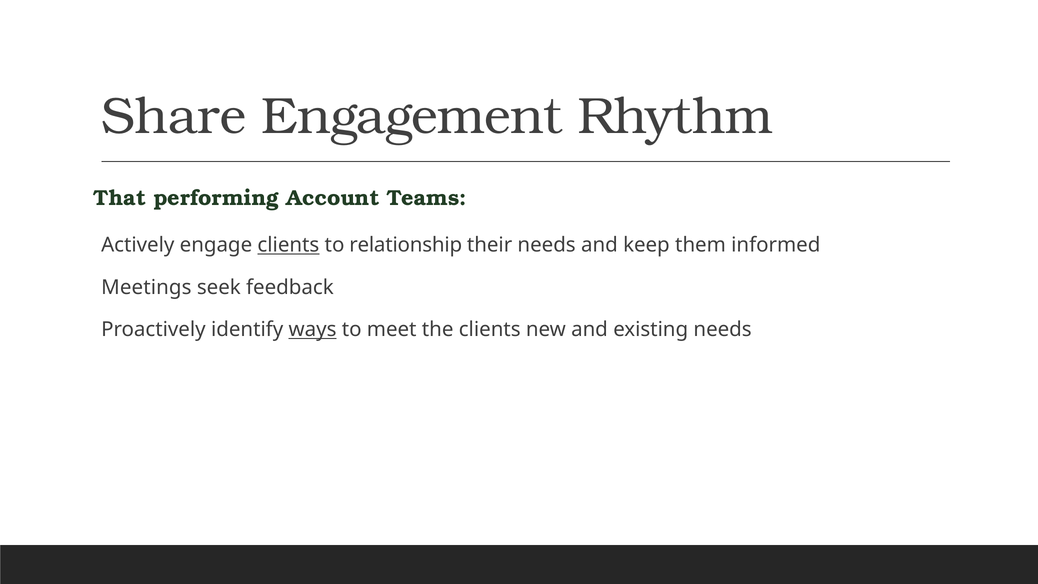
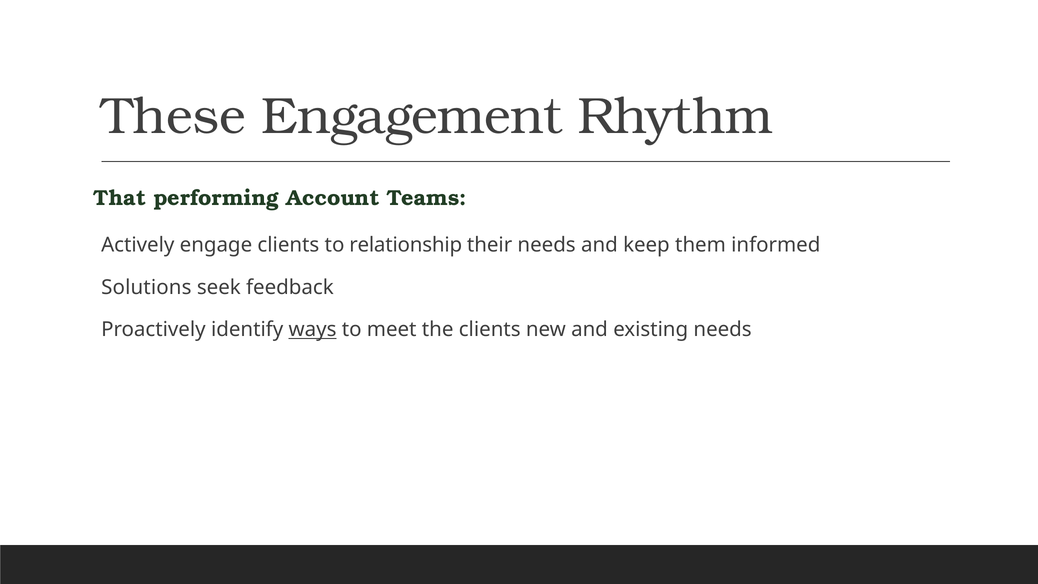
Share: Share -> These (174, 116)
clients underline: present -> none (288, 245)
Meetings: Meetings -> Solutions (146, 287)
